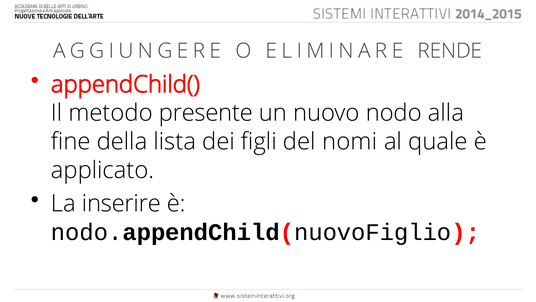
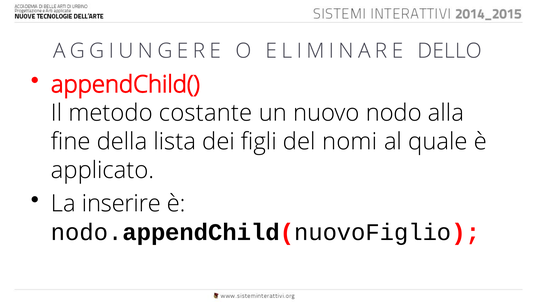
RENDE: RENDE -> DELLO (450, 51)
presente: presente -> costante (206, 113)
